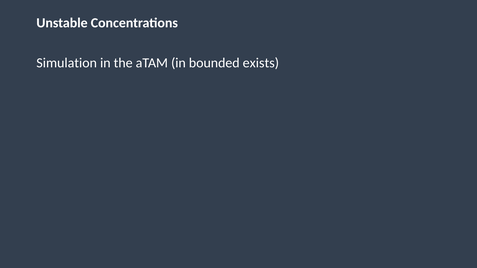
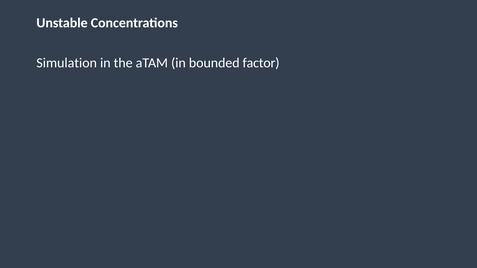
exists: exists -> factor (261, 63)
